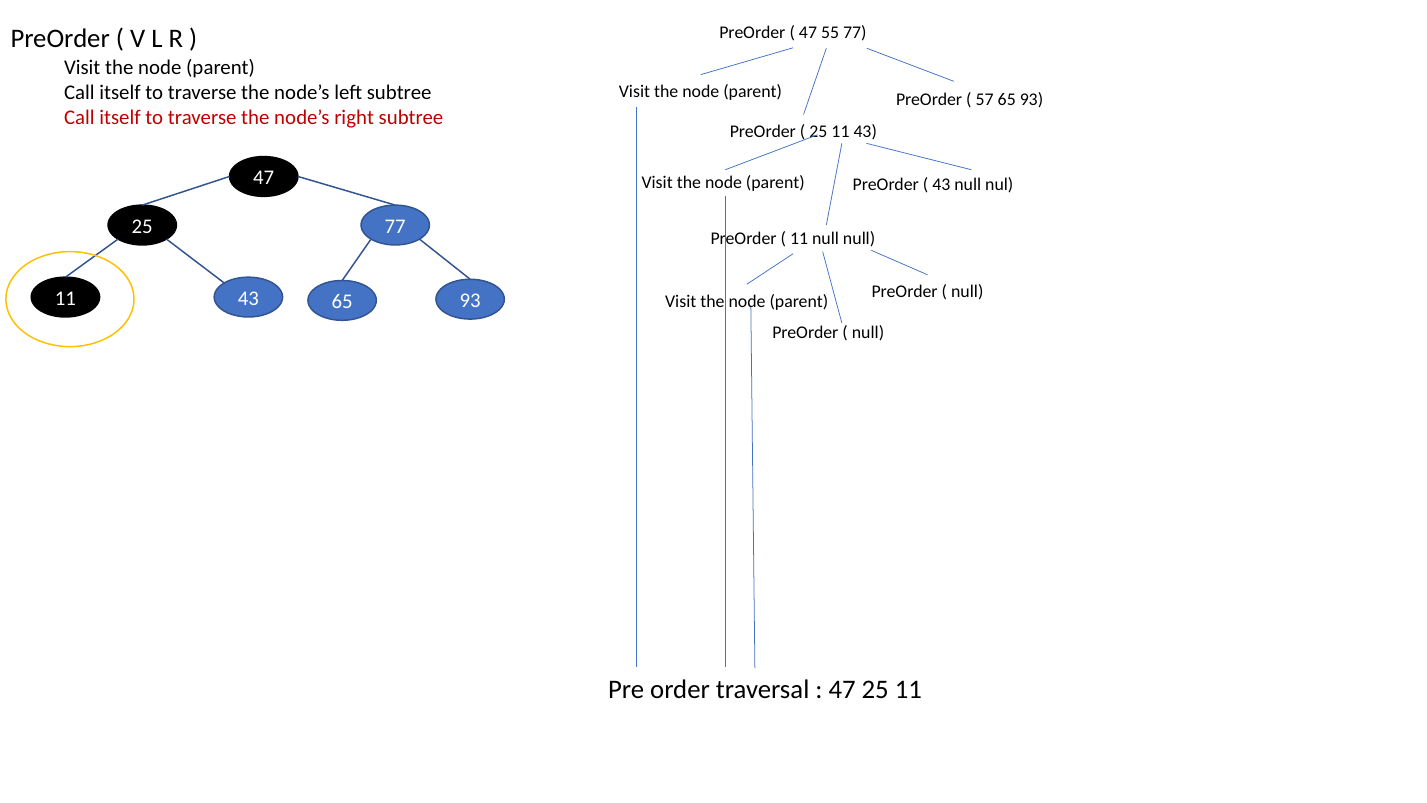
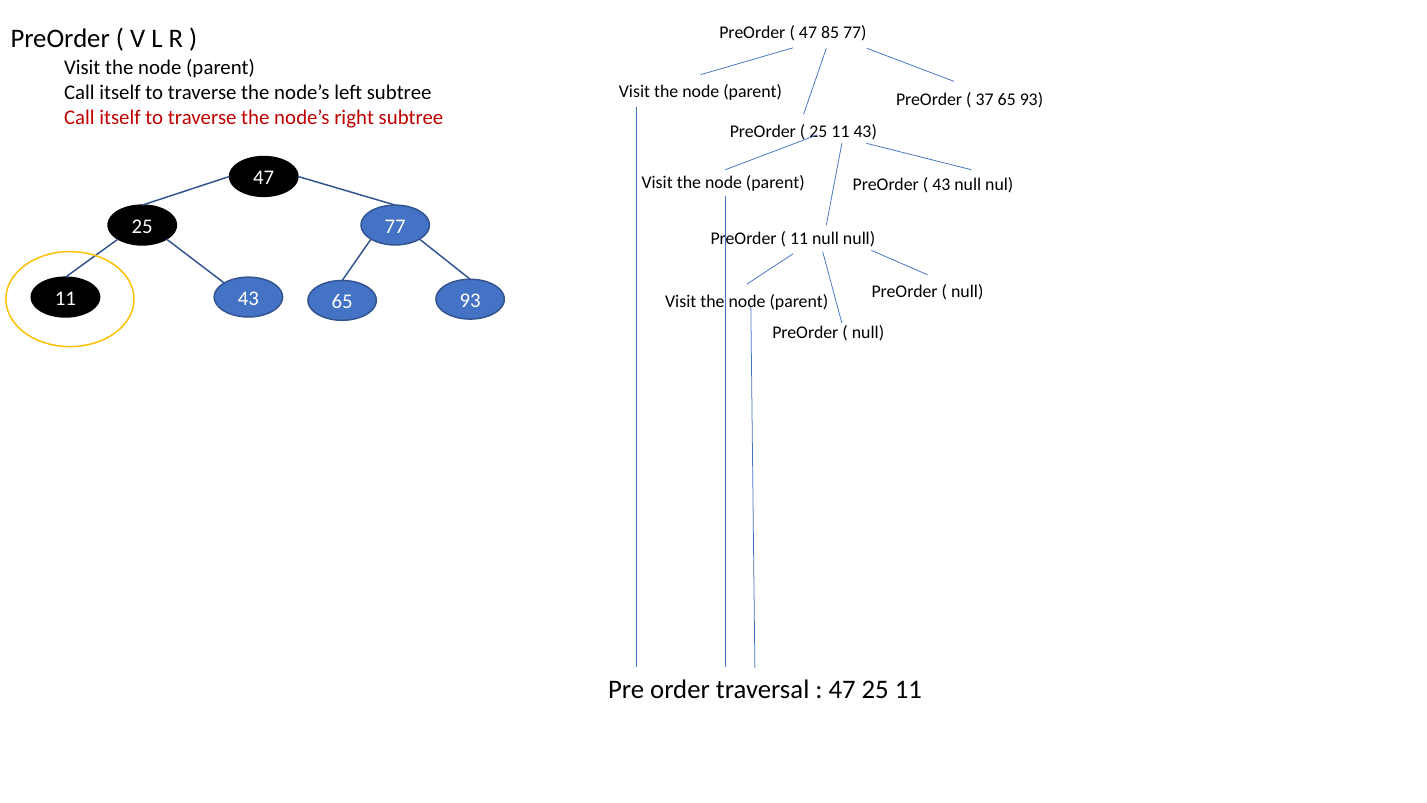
55: 55 -> 85 (830, 33)
57: 57 -> 37 (985, 100)
